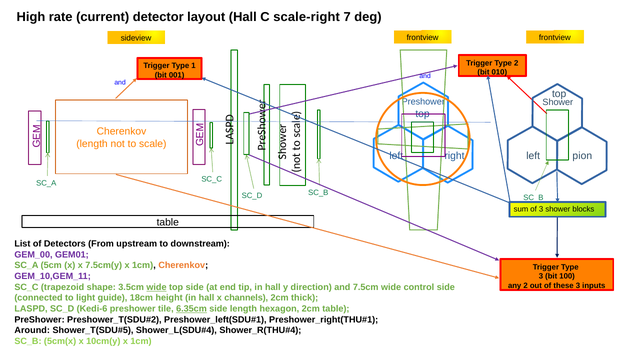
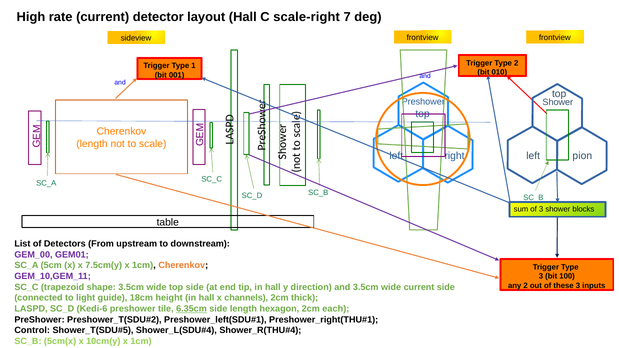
wide underline: present -> none (156, 287)
and 7.5cm: 7.5cm -> 3.5cm (366, 287)
wide control: control -> current (419, 287)
2cm table: table -> each (336, 309)
Around: Around -> Control (32, 331)
